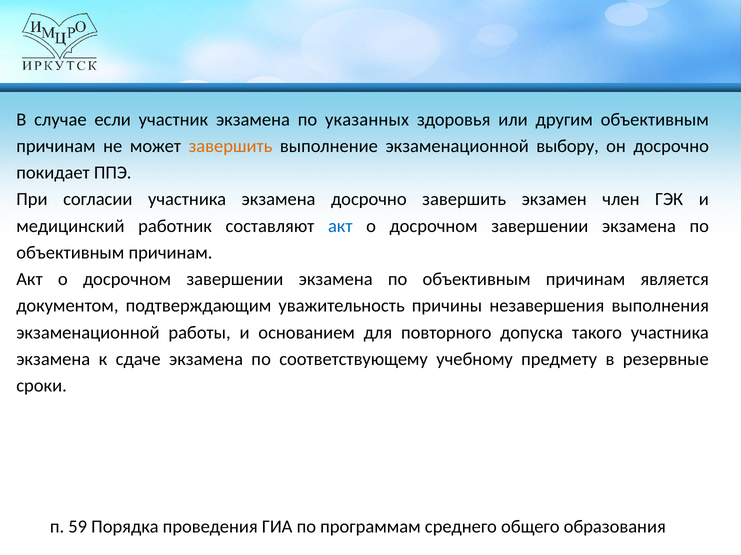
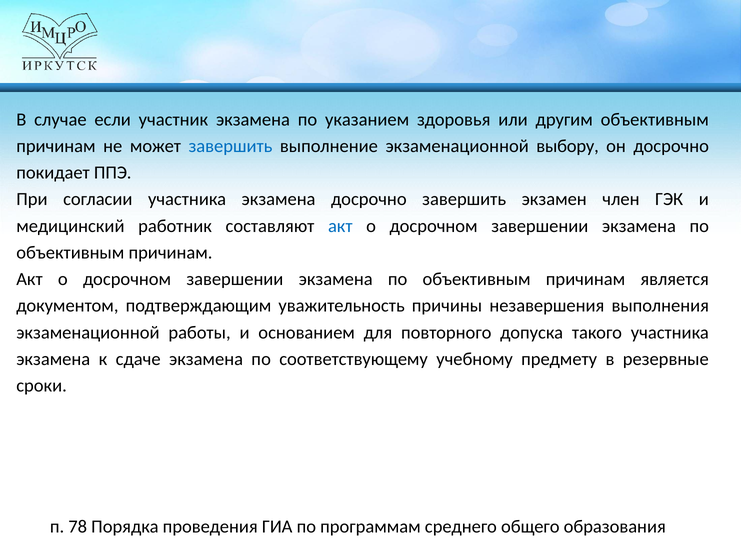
указанных: указанных -> указанием (367, 120)
завершить colour: orange -> blue (230, 146)
59: 59 -> 78 (78, 527)
